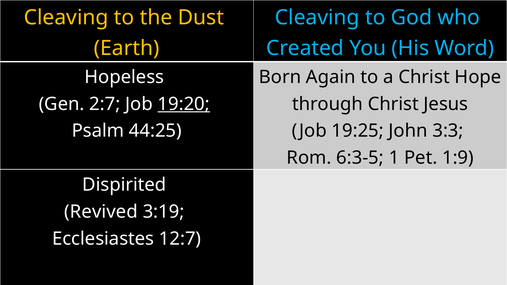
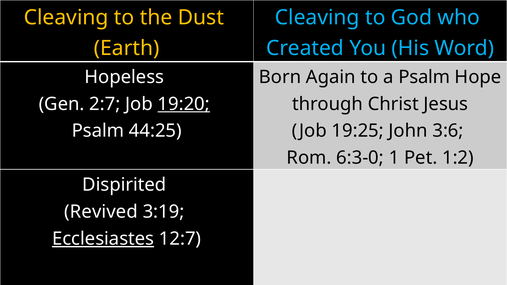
a Christ: Christ -> Psalm (424, 77)
3:3: 3:3 -> 3:6 (448, 131)
6:3-5: 6:3-5 -> 6:3-0 (360, 158)
1:9: 1:9 -> 1:2 (458, 158)
Ecclesiastes underline: none -> present (103, 239)
